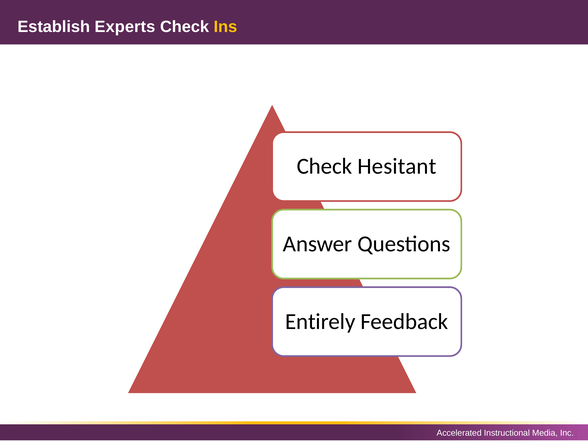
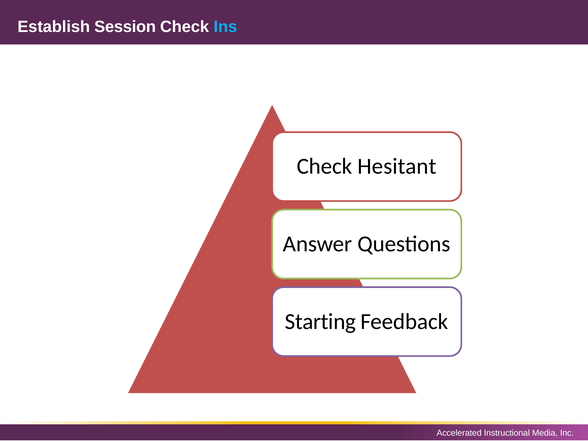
Experts: Experts -> Session (125, 27)
Ins colour: yellow -> light blue (225, 27)
Entirely: Entirely -> Starting (320, 321)
